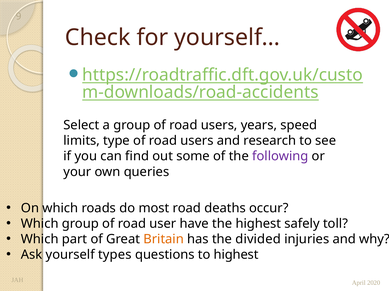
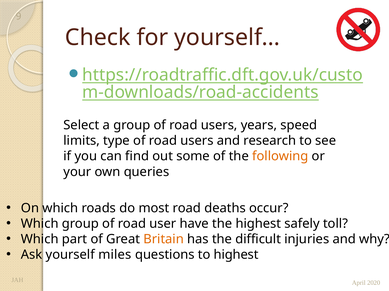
following colour: purple -> orange (280, 157)
divided: divided -> difficult (258, 240)
types: types -> miles (115, 255)
